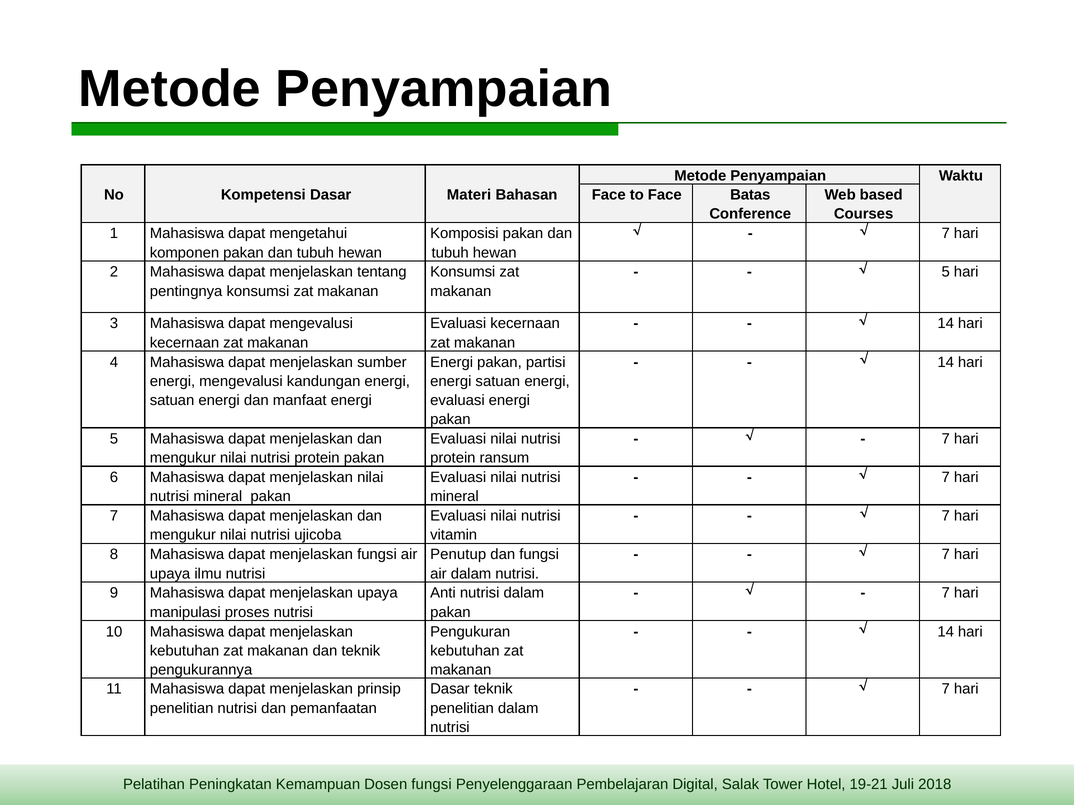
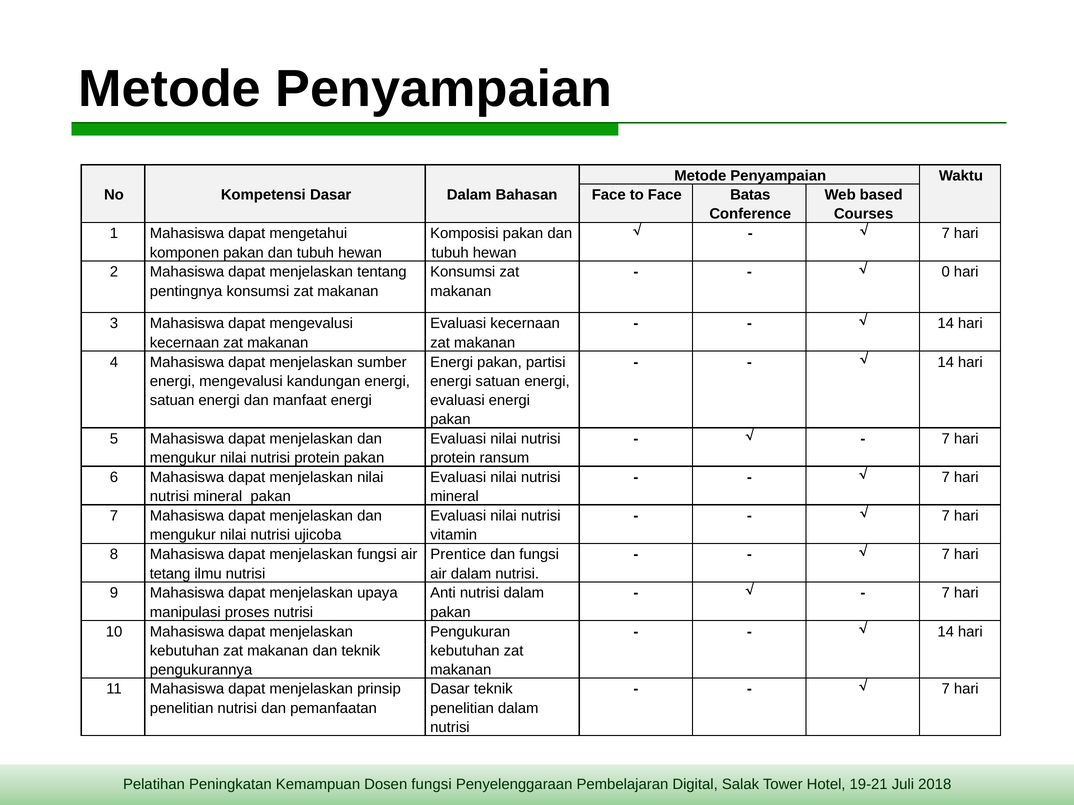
Dasar Materi: Materi -> Dalam (469, 195)
5: 5 -> 0 (946, 272)
Penutup: Penutup -> Prentice (458, 555)
upaya: upaya -> tetang (170, 574)
